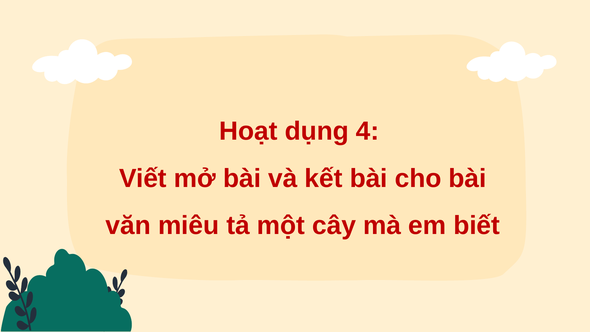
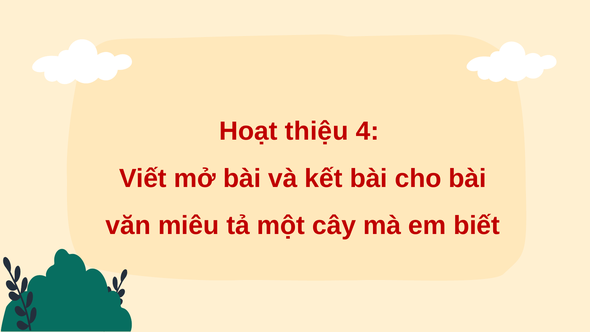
dụng: dụng -> thiệu (317, 131)
